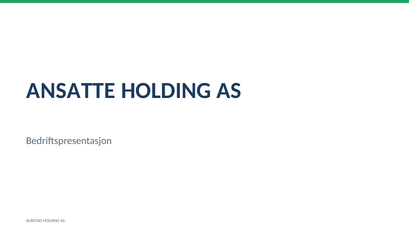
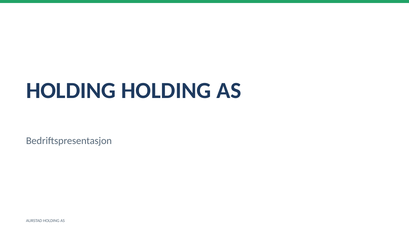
ANSATTE: ANSATTE -> HOLDING (71, 91)
